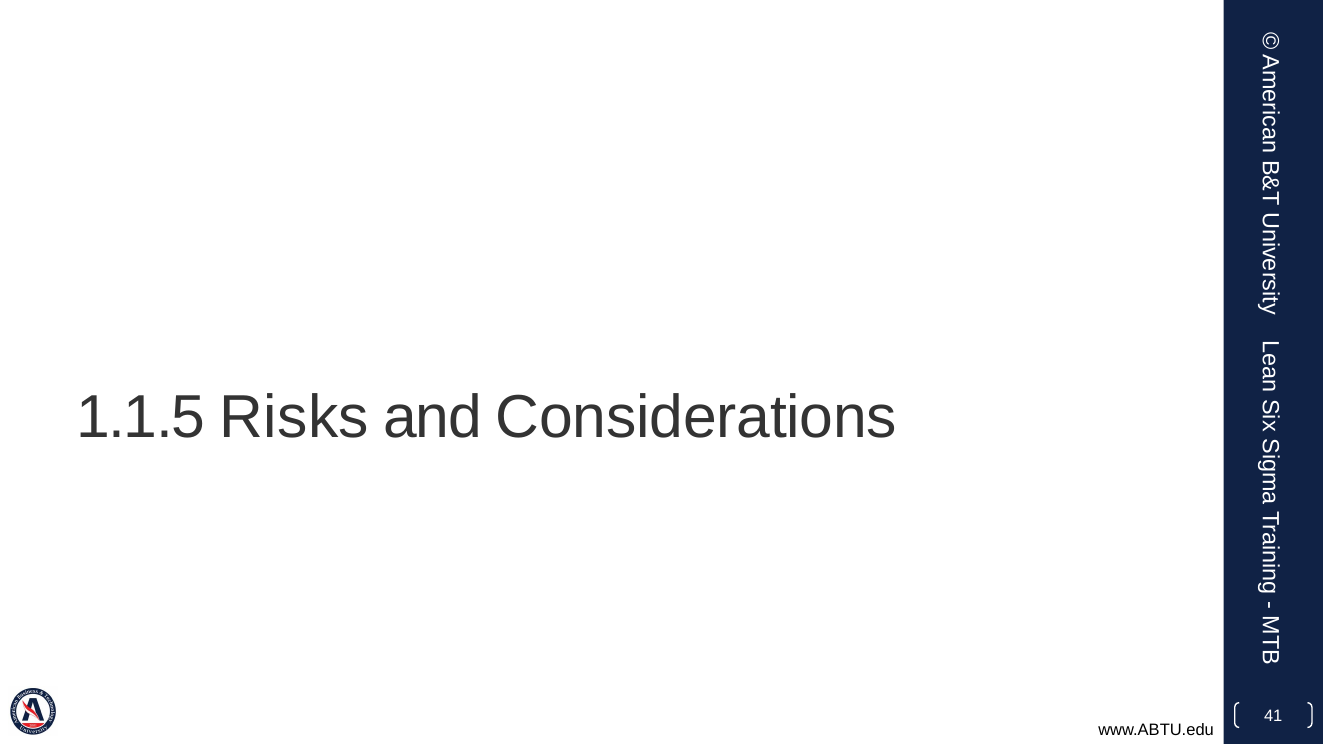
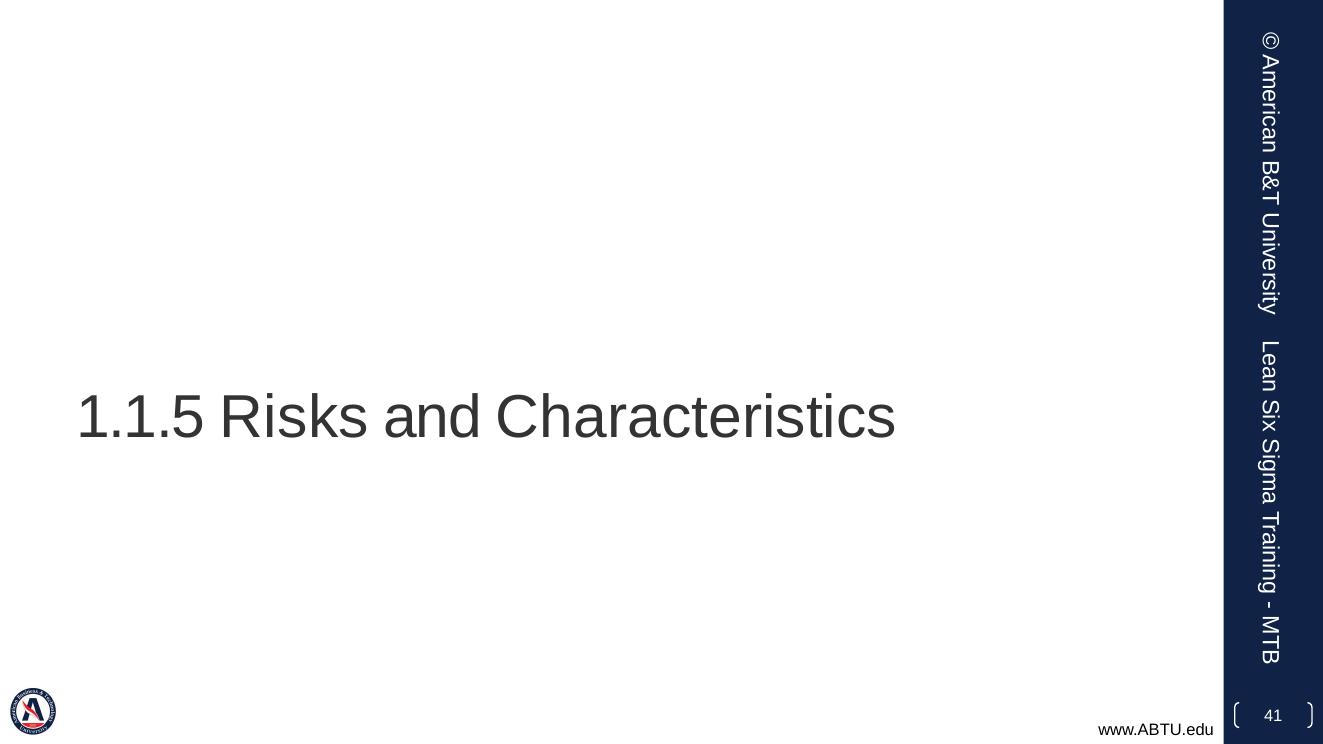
Considerations: Considerations -> Characteristics (696, 418)
